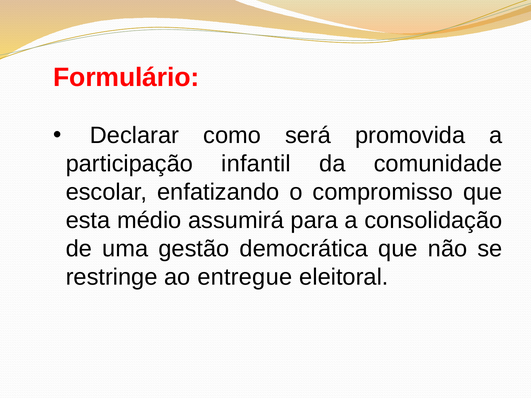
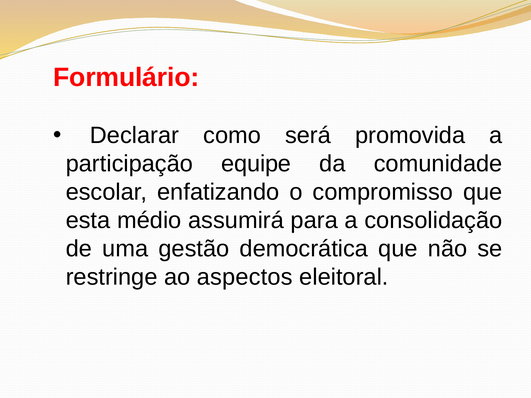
infantil: infantil -> equipe (256, 164)
entregue: entregue -> aspectos (245, 277)
